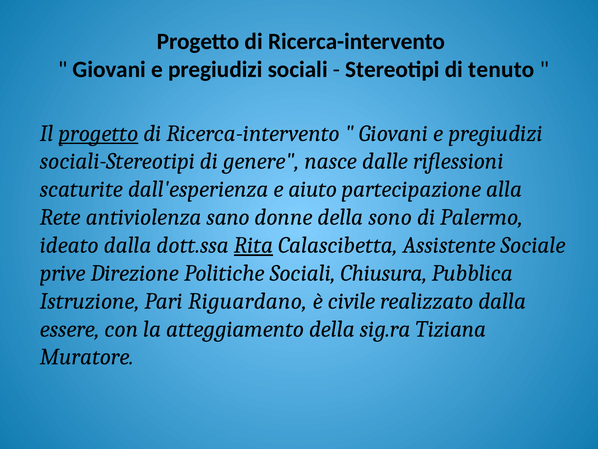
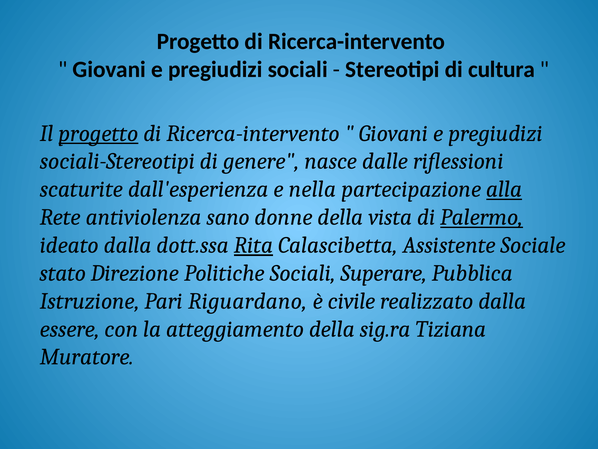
tenuto: tenuto -> cultura (502, 70)
aiuto: aiuto -> nella (312, 189)
alla underline: none -> present (504, 189)
sono: sono -> vista (390, 217)
Palermo underline: none -> present (482, 217)
prive: prive -> stato (63, 273)
Chiusura: Chiusura -> Superare (384, 273)
